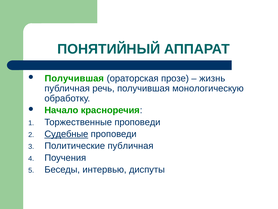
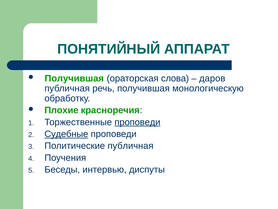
прозе: прозе -> слова (175, 78)
жизнь: жизнь -> даров (212, 78)
Начало: Начало -> Плохие (61, 110)
проповеди underline: none -> present (137, 122)
